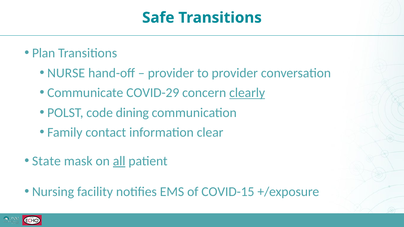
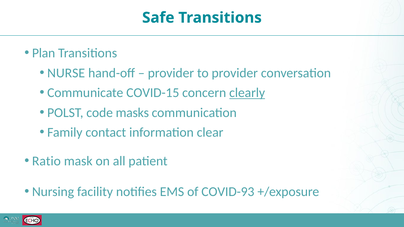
COVID-29: COVID-29 -> COVID-15 (153, 93)
dining: dining -> masks (132, 113)
State: State -> Ratio (46, 161)
all underline: present -> none (119, 161)
COVID-15: COVID-15 -> COVID-93 (228, 192)
